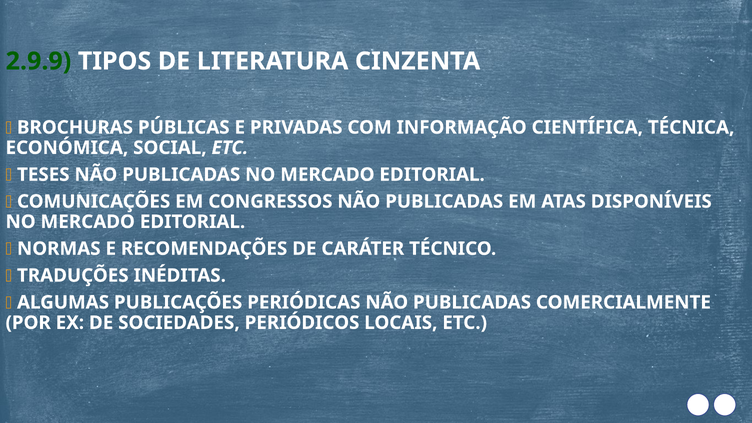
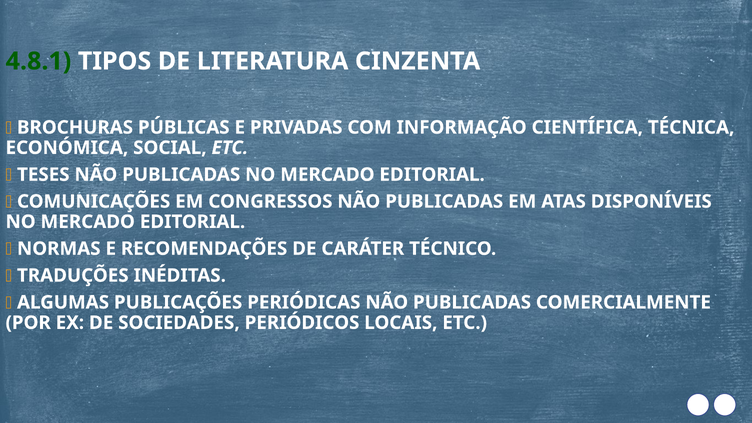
2.9.9: 2.9.9 -> 4.8.1 (38, 61)
